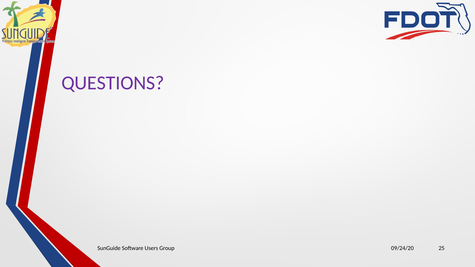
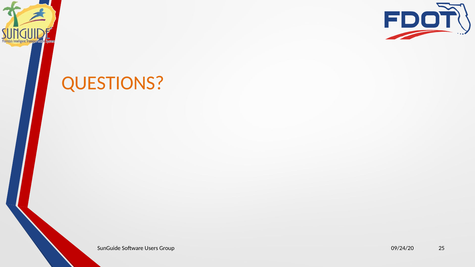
QUESTIONS colour: purple -> orange (113, 83)
